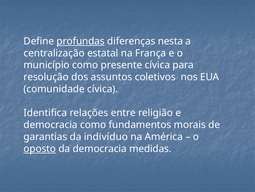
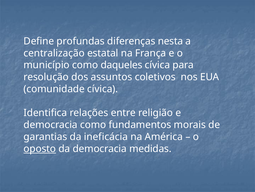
profundas underline: present -> none (81, 41)
presente: presente -> daqueles (122, 65)
indivíduo: indivíduo -> ineficácia (106, 136)
